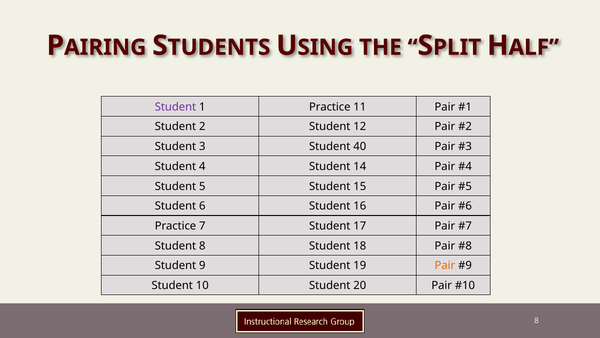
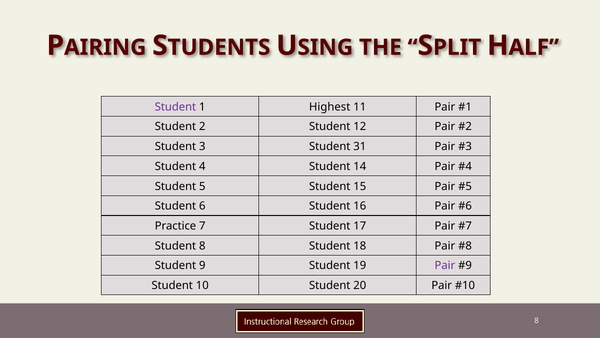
1 Practice: Practice -> Highest (330, 107)
40: 40 -> 31 (360, 146)
Pair colour: orange -> purple (445, 265)
